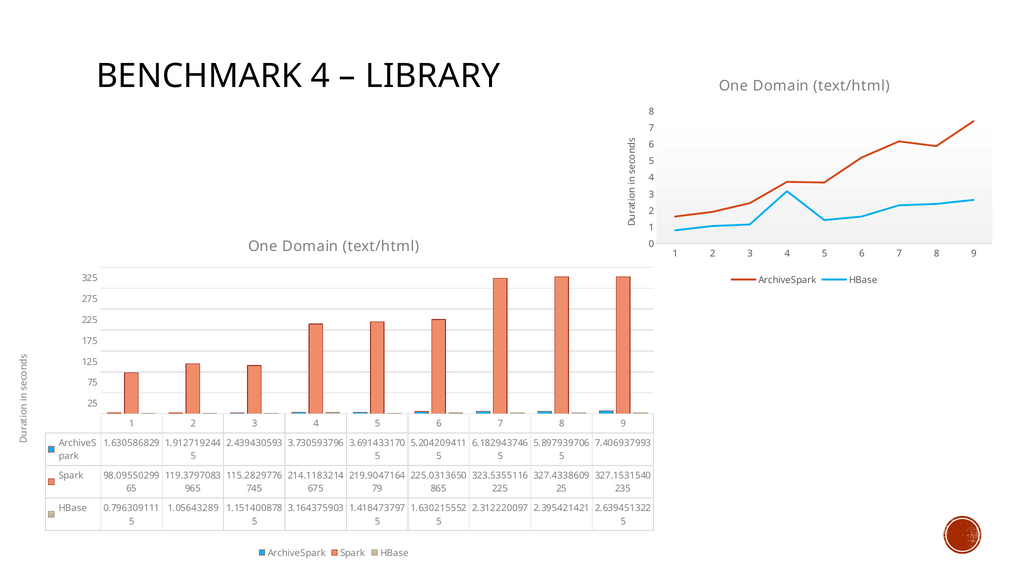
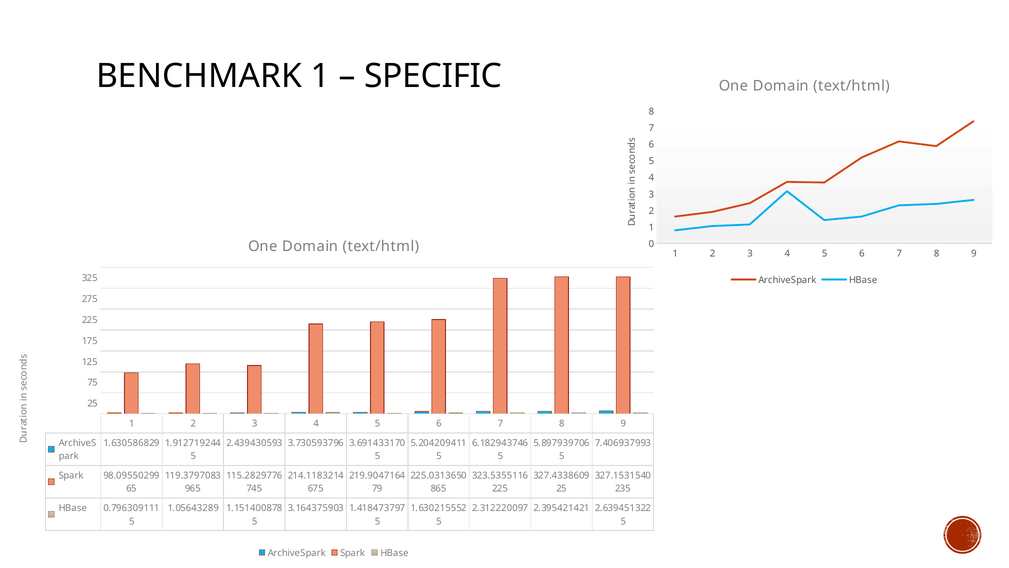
BENCHMARK 4: 4 -> 1 (321, 76)
LIBRARY: LIBRARY -> SPECIFIC (433, 76)
